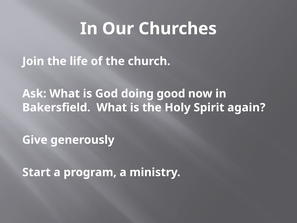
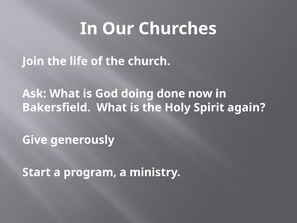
good: good -> done (171, 94)
